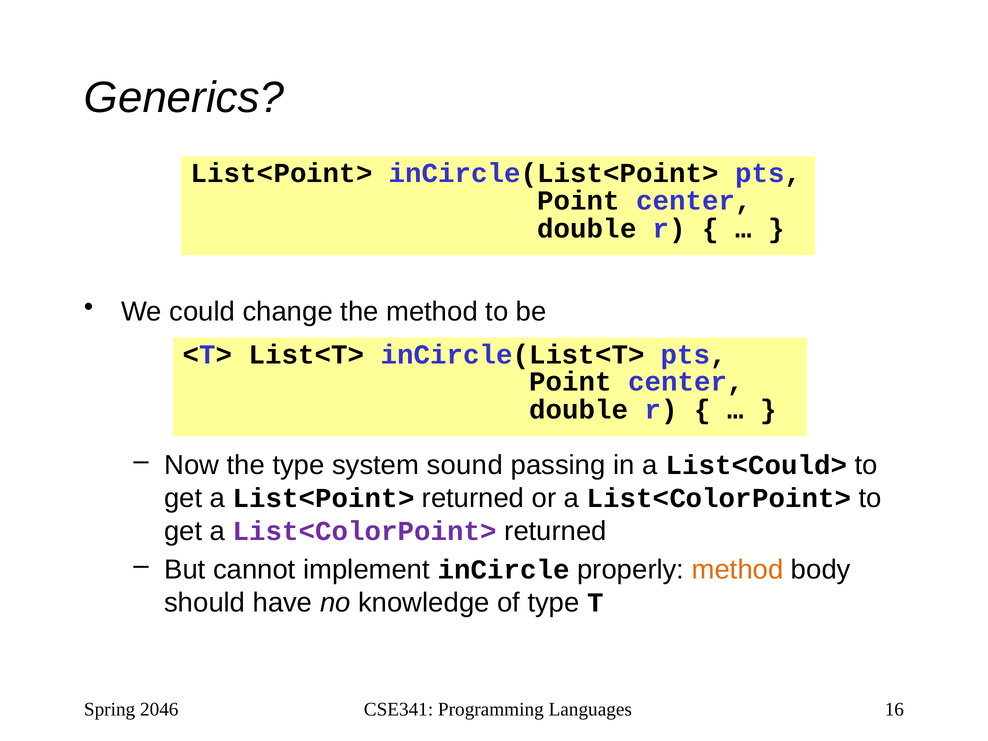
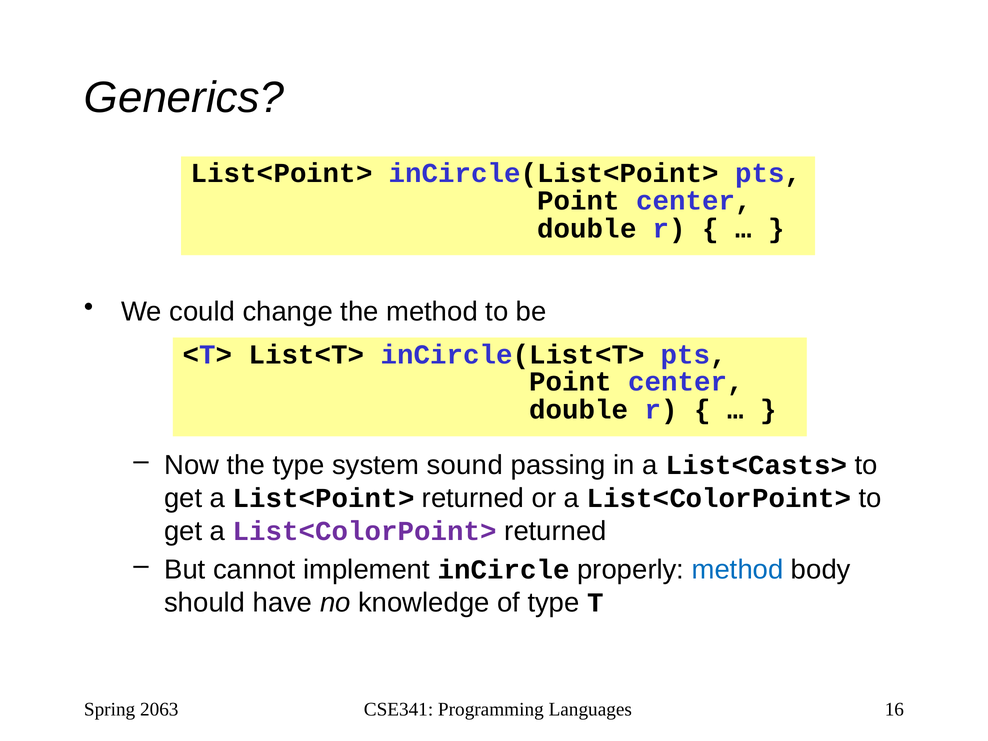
List<Could>: List<Could> -> List<Casts> (756, 465)
method colour: orange -> blue (738, 570)
2046: 2046 -> 2063 (159, 709)
